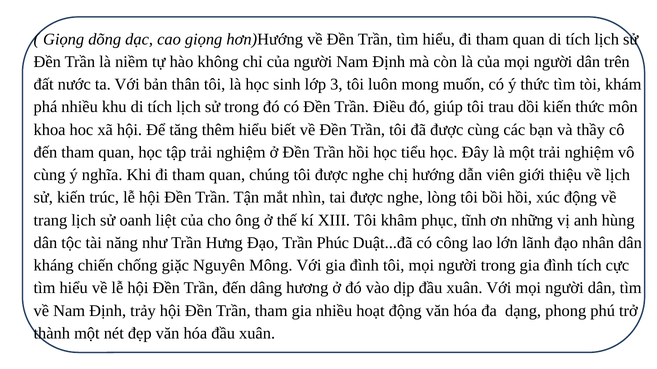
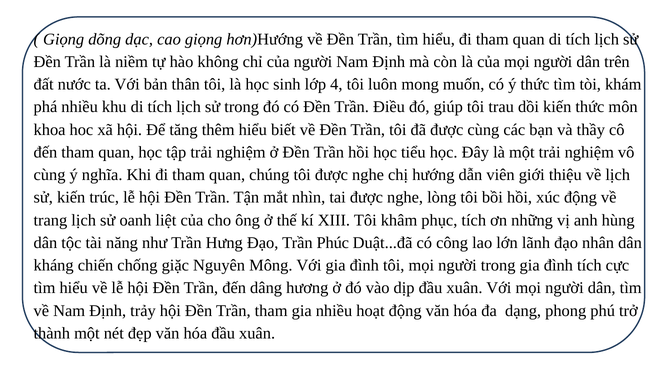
3: 3 -> 4 (336, 84)
phục tĩnh: tĩnh -> tích (474, 220)
